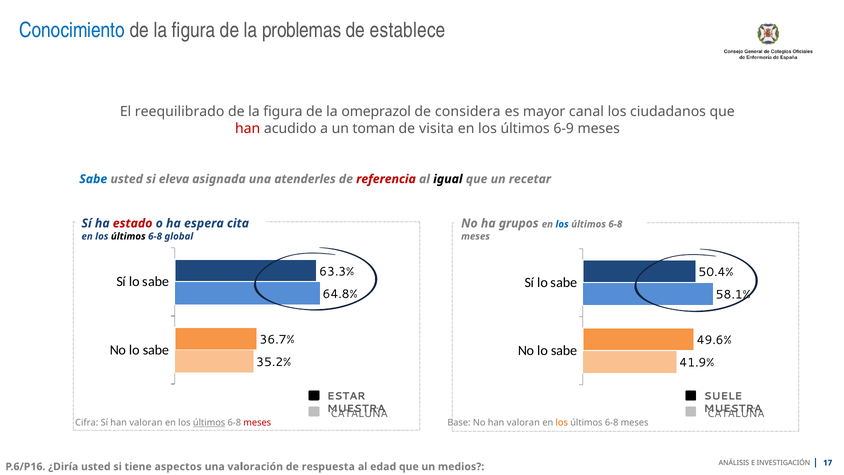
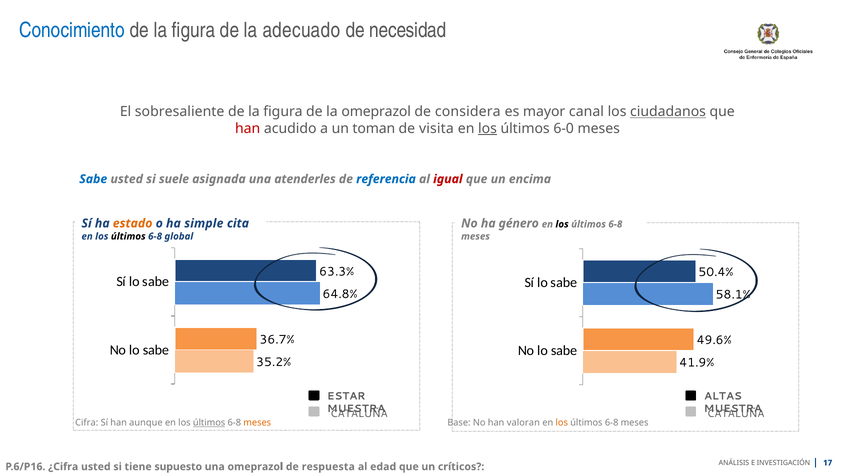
problemas: problemas -> adecuado (301, 30)
establece: establece -> necesidad (408, 30)
reequilibrado: reequilibrado -> sobresaliente (180, 112)
ciudadanos underline: none -> present (668, 112)
los underline: none -> present (487, 129)
6-9: 6-9 -> 6-0 (564, 129)
eleva: eleva -> suele (174, 179)
referencia colour: red -> blue (386, 179)
igual colour: black -> red (448, 179)
recetar: recetar -> encima (530, 179)
estado colour: red -> orange (133, 223)
espera: espera -> simple (204, 223)
grupos: grupos -> género (519, 223)
los colour: blue -> black (562, 224)
SUELE: SUELE -> ALTAS (723, 396)
Sí han valoran: valoran -> aunque (146, 423)
meses colour: red -> orange (257, 423)
¿Diría: ¿Diría -> ¿Cifra (63, 467)
aspectos: aspectos -> supuesto (178, 467)
una valoración: valoración -> omeprazol (255, 467)
medios: medios -> críticos (461, 467)
